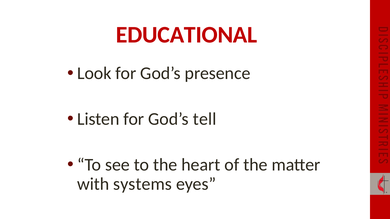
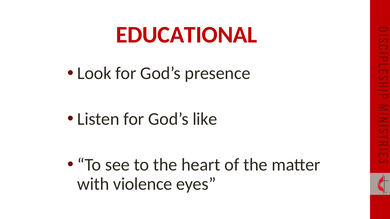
tell: tell -> like (205, 119)
systems: systems -> violence (143, 184)
